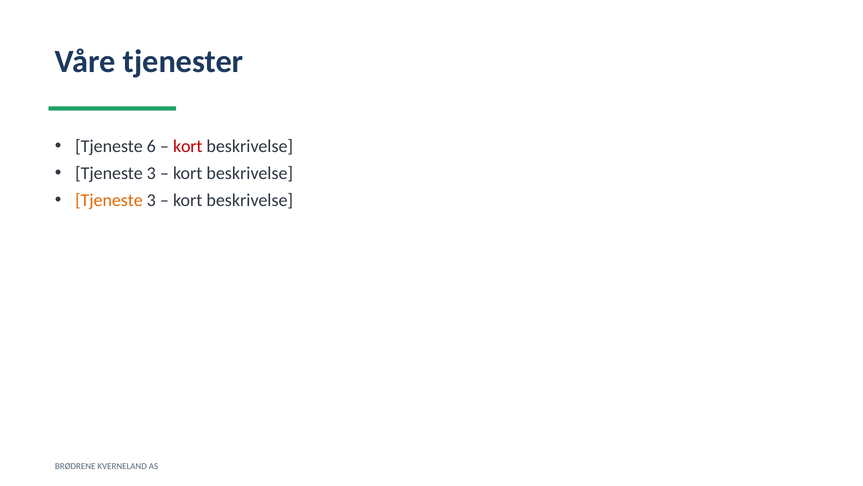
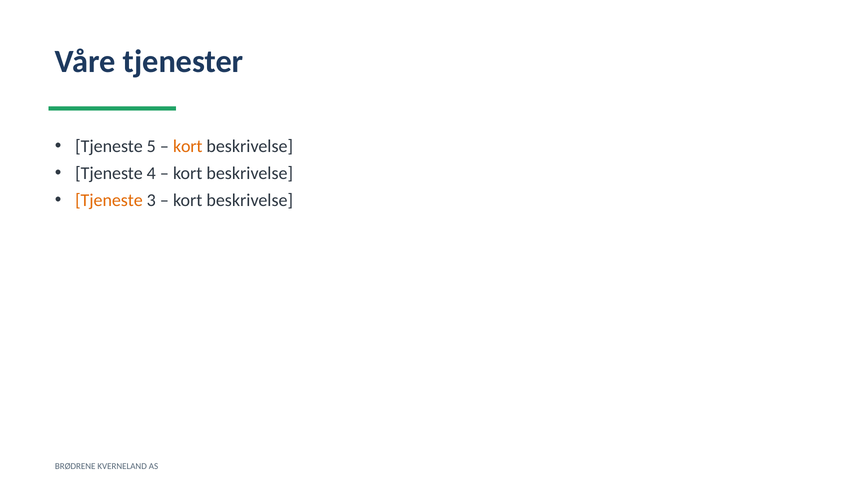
6: 6 -> 5 (151, 146)
kort colour: red -> orange (188, 146)
3: 3 -> 4 (151, 173)
